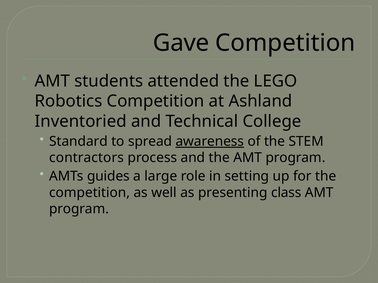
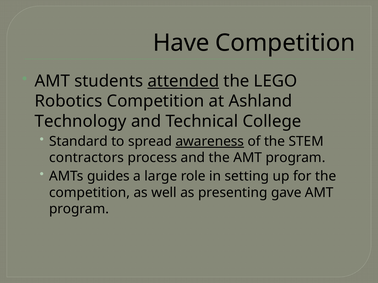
Gave: Gave -> Have (181, 43)
attended underline: none -> present (183, 81)
Inventoried: Inventoried -> Technology (81, 122)
class: class -> gave (286, 193)
